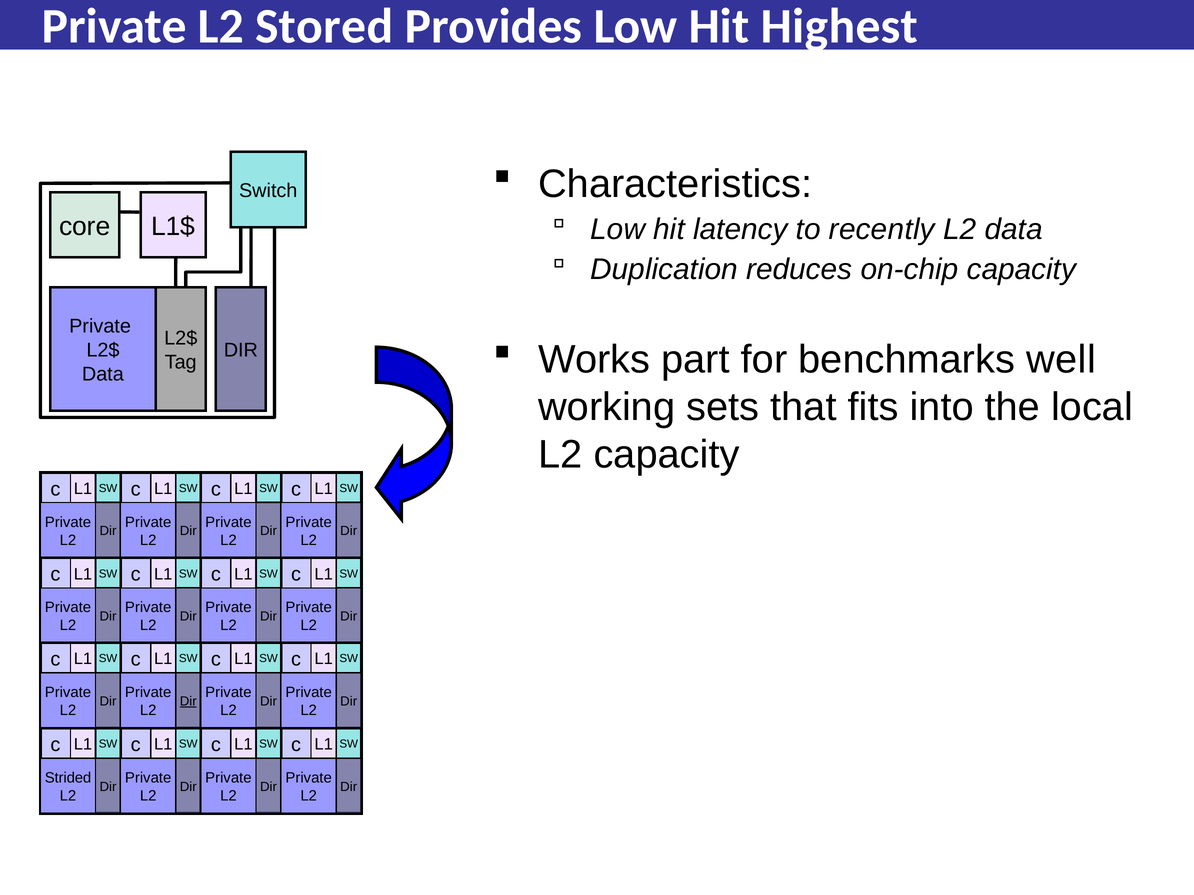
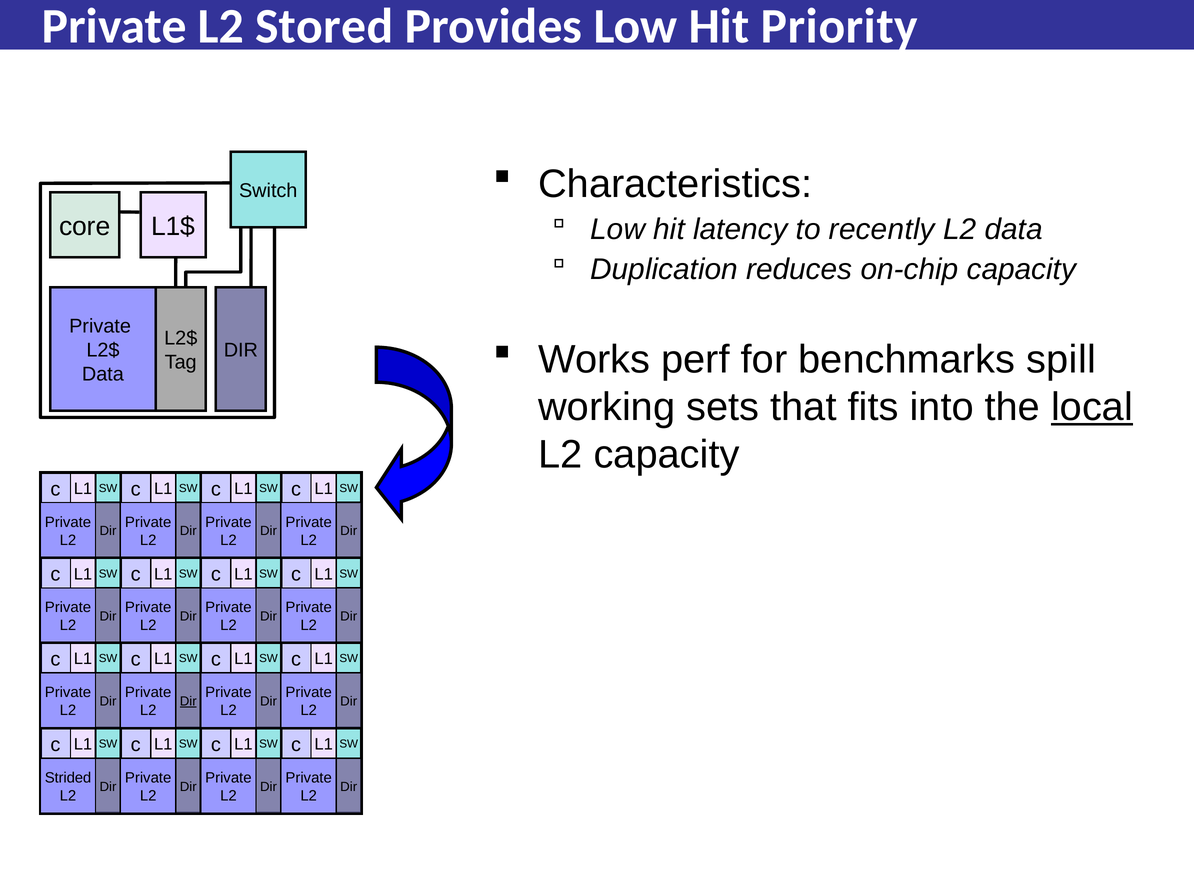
Highest: Highest -> Priority (839, 26)
part: part -> perf (695, 360)
well: well -> spill (1061, 360)
local underline: none -> present (1092, 407)
